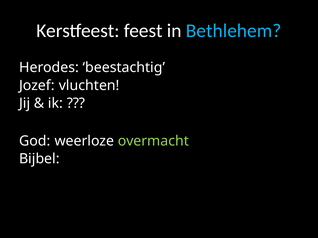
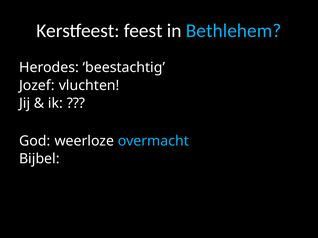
overmacht colour: light green -> light blue (153, 141)
